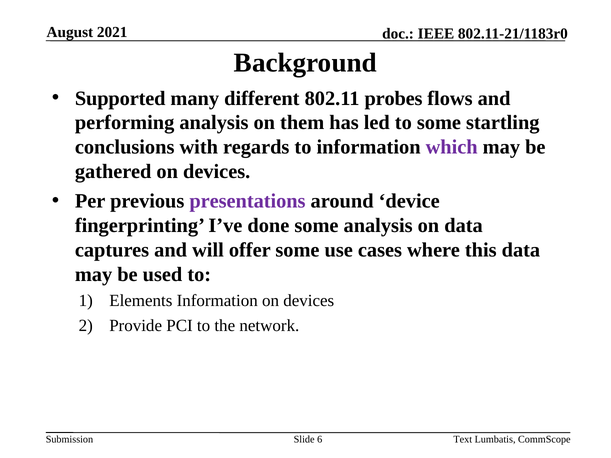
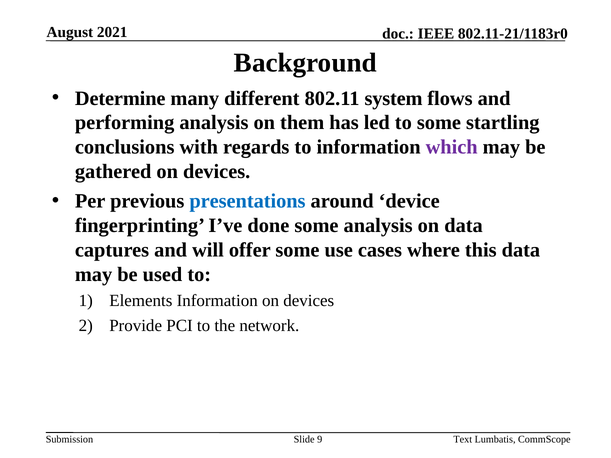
Supported: Supported -> Determine (120, 98)
probes: probes -> system (394, 98)
presentations colour: purple -> blue (247, 201)
6: 6 -> 9 (320, 439)
